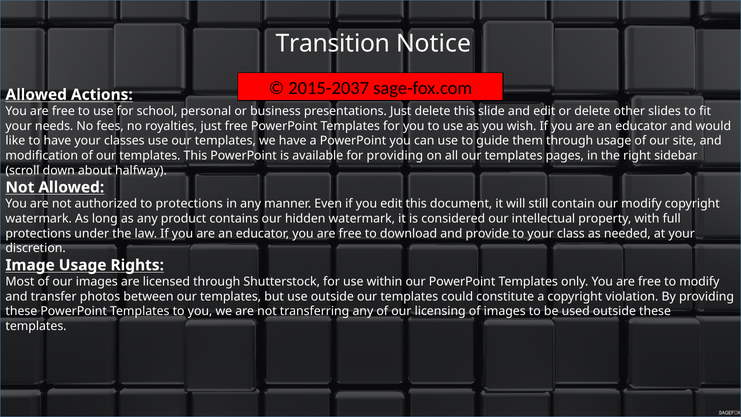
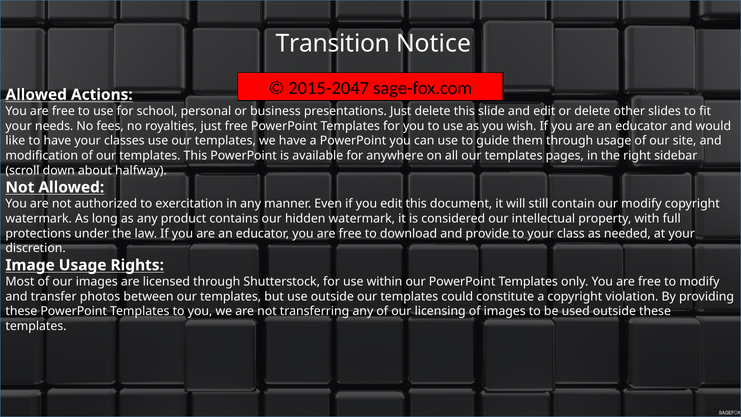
2015-2037: 2015-2037 -> 2015-2047 (329, 88)
for providing: providing -> anywhere (395, 156)
to protections: protections -> exercitation (189, 204)
